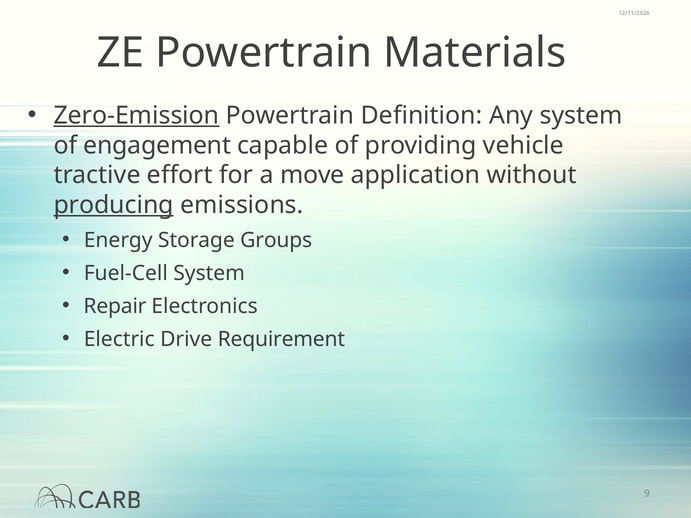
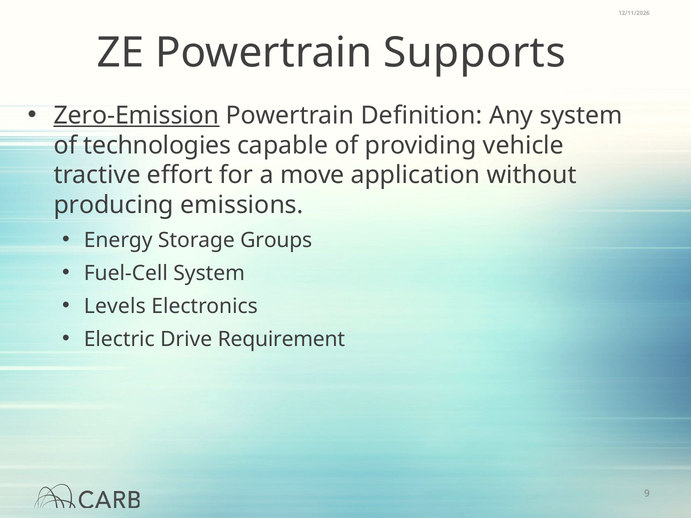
Materials: Materials -> Supports (474, 53)
engagement: engagement -> technologies (157, 145)
producing underline: present -> none (114, 205)
Repair: Repair -> Levels (115, 306)
